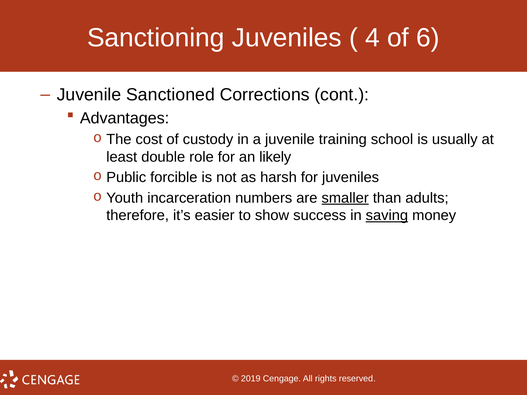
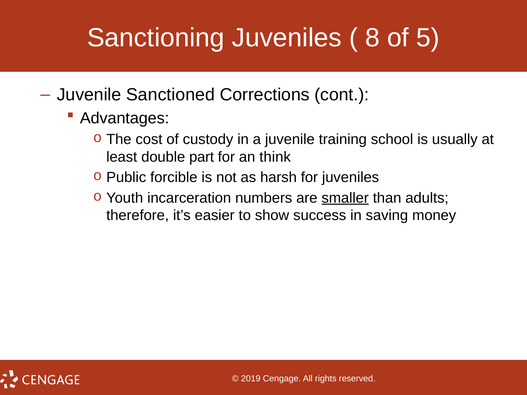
4: 4 -> 8 (372, 38)
6: 6 -> 5 (428, 38)
role: role -> part (202, 157)
likely: likely -> think (275, 157)
saving underline: present -> none (387, 216)
